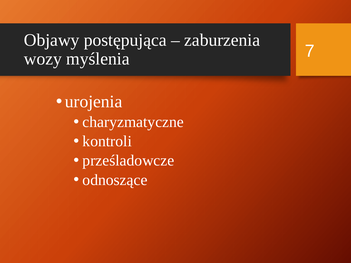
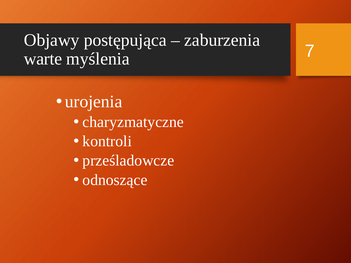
wozy: wozy -> warte (43, 59)
